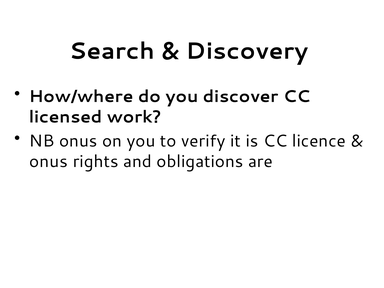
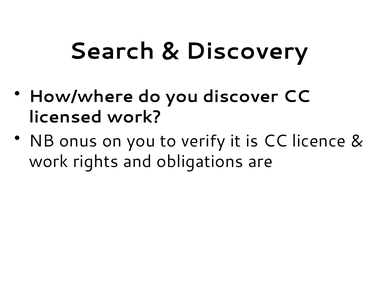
onus: onus -> work (49, 161)
